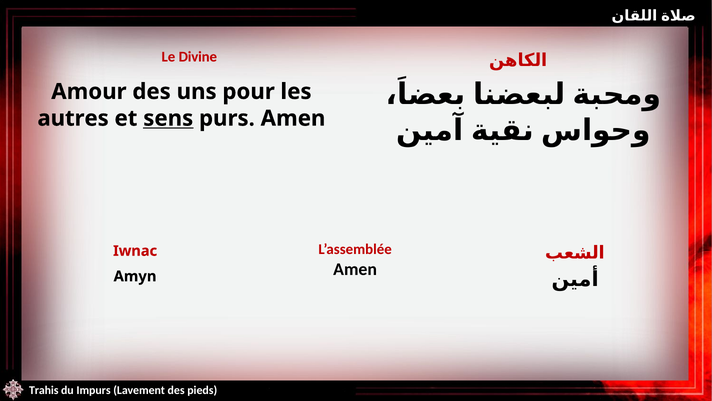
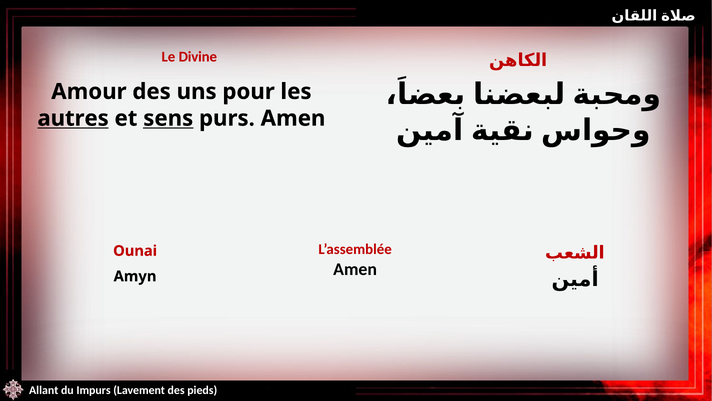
autres underline: none -> present (73, 118)
Iwnac: Iwnac -> Ounai (135, 251)
Trahis: Trahis -> Allant (44, 390)
